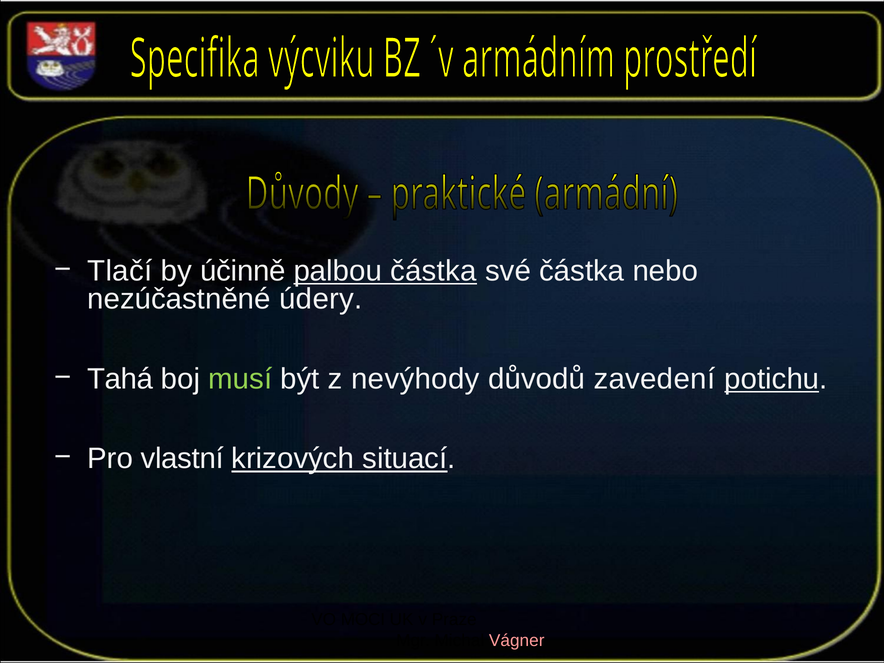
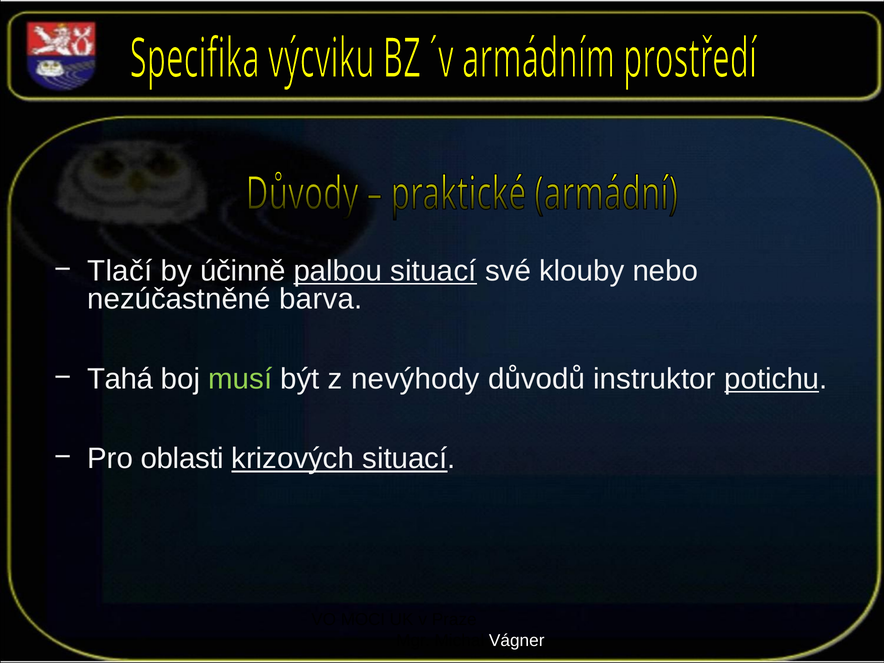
palbou částka: částka -> situací (433, 271)
své částka: částka -> klouby (582, 271)
údery: údery -> barva (321, 299)
zavedení: zavedení -> instruktor (654, 379)
vlastní: vlastní -> oblasti (182, 459)
Vágner colour: pink -> white (517, 640)
